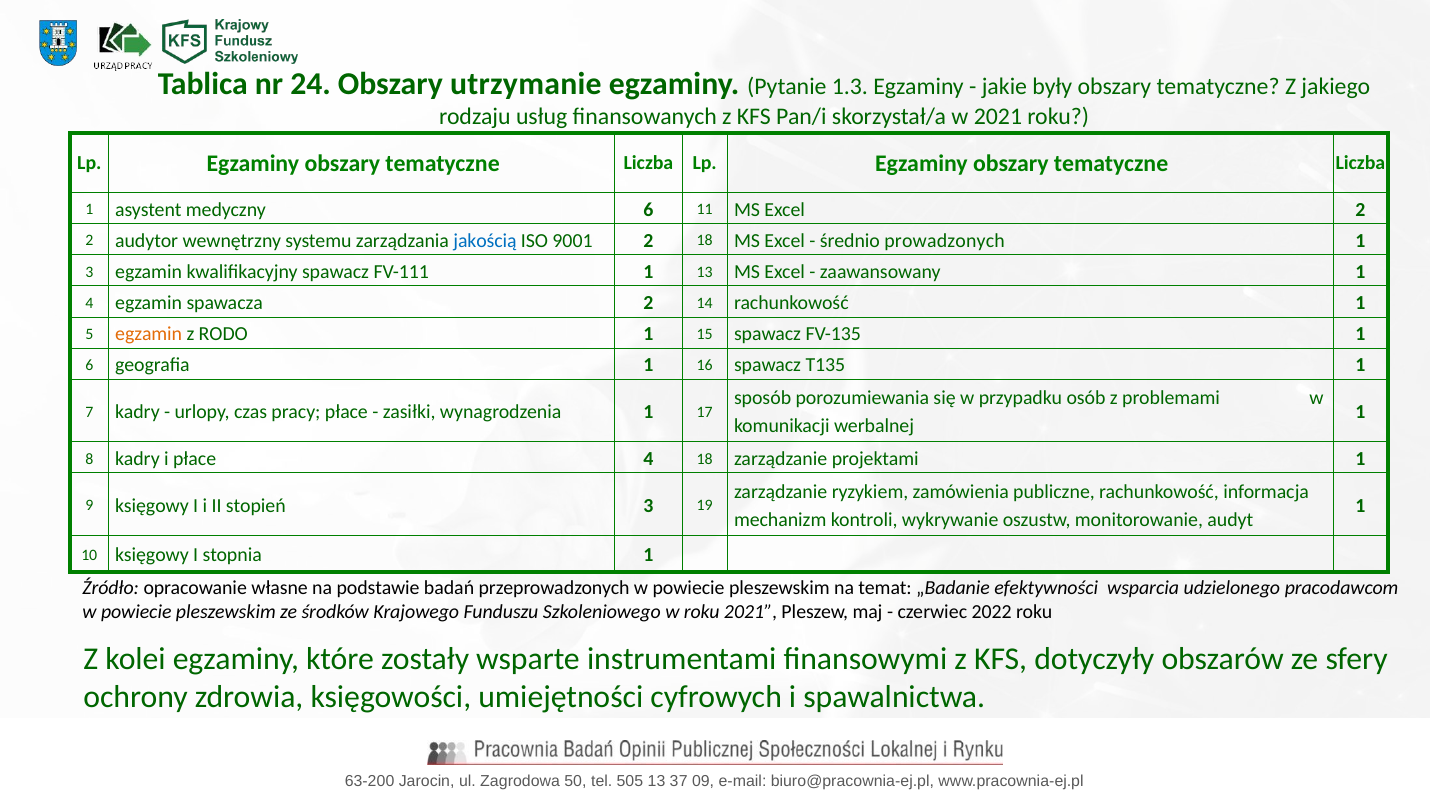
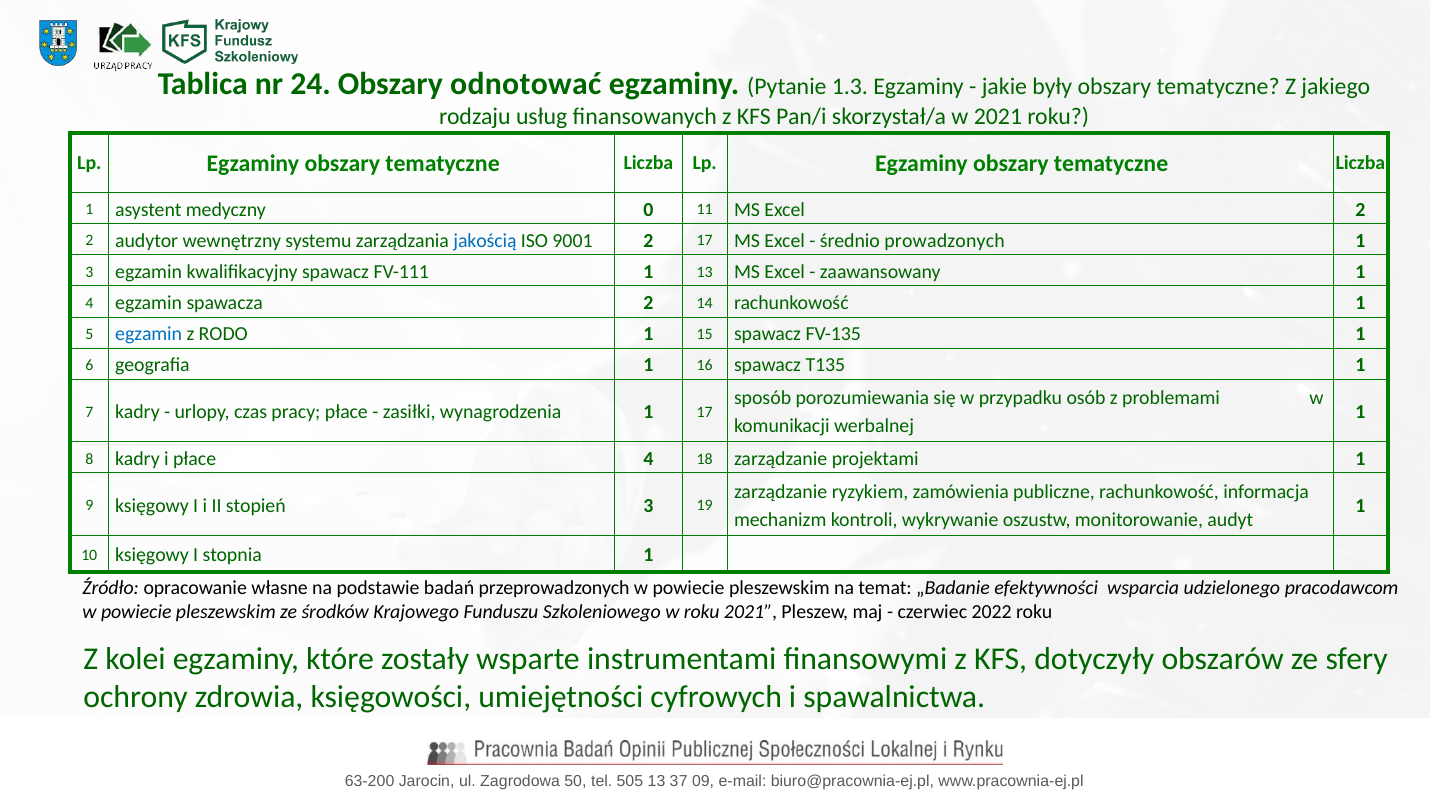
utrzymanie: utrzymanie -> odnotować (526, 84)
medyczny 6: 6 -> 0 (648, 210)
2 18: 18 -> 17 (705, 241)
egzamin colour: orange -> blue (149, 334)
